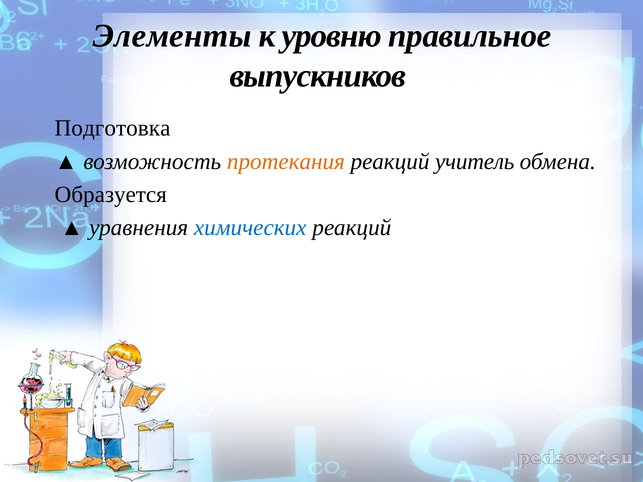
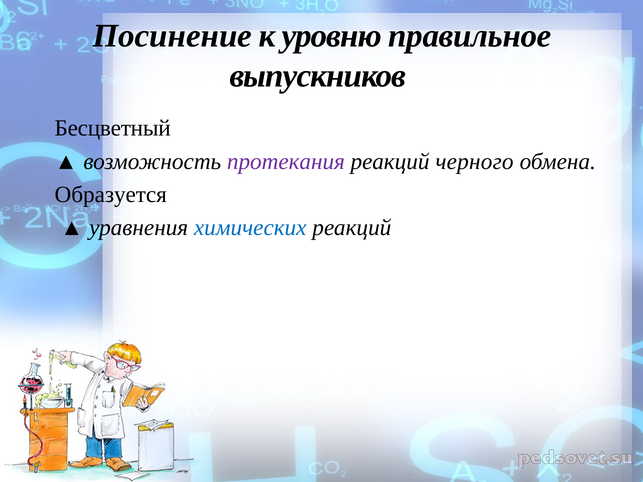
Элементы: Элементы -> Посинение (172, 36)
Подготовка: Подготовка -> Бесцветный (113, 128)
протекания colour: orange -> purple (286, 161)
учитель: учитель -> черного (474, 161)
